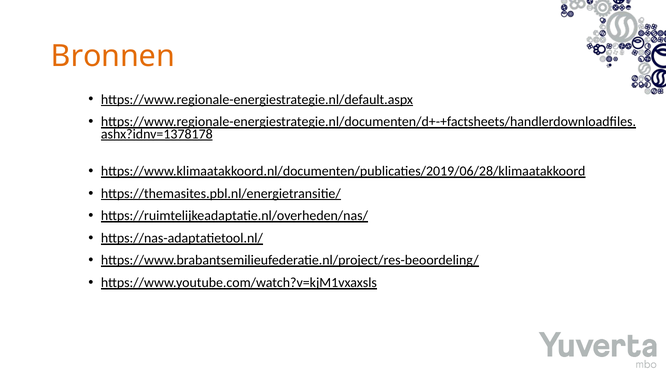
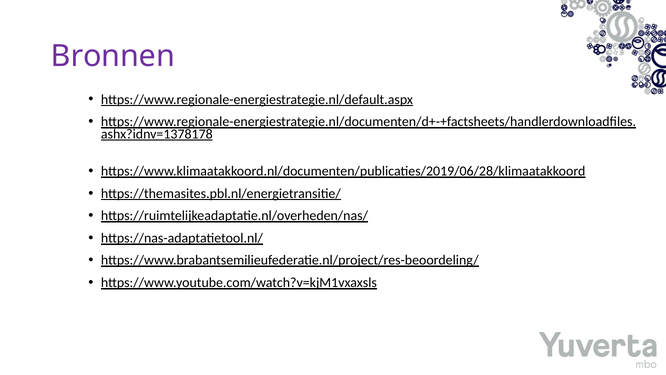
Bronnen colour: orange -> purple (113, 56)
